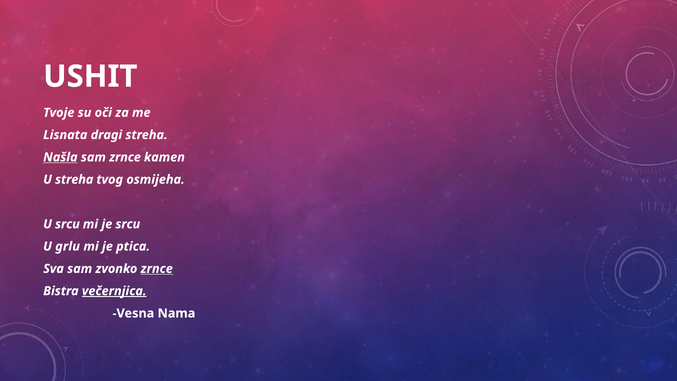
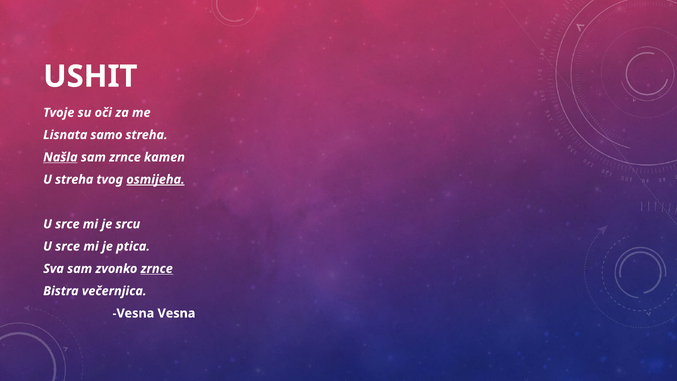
dragi: dragi -> samo (106, 135)
osmijeha underline: none -> present (156, 179)
srcu: srcu -> srce (67, 224)
grlu: grlu -> srce (68, 246)
večernjica underline: present -> none (114, 291)
Vesna Nama: Nama -> Vesna (176, 313)
